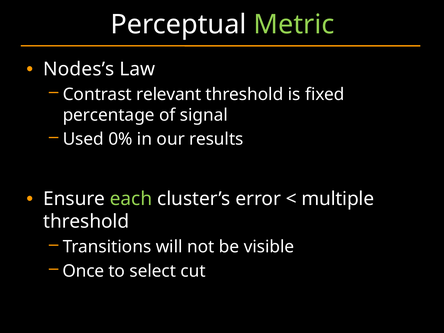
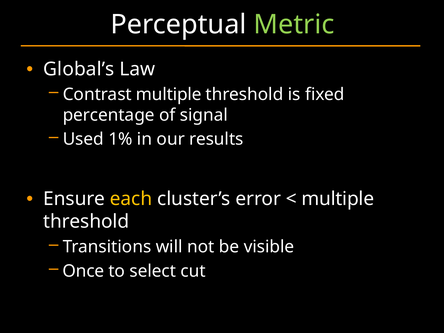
Nodes’s: Nodes’s -> Global’s (79, 69)
Contrast relevant: relevant -> multiple (169, 94)
0%: 0% -> 1% (120, 139)
each colour: light green -> yellow (131, 199)
